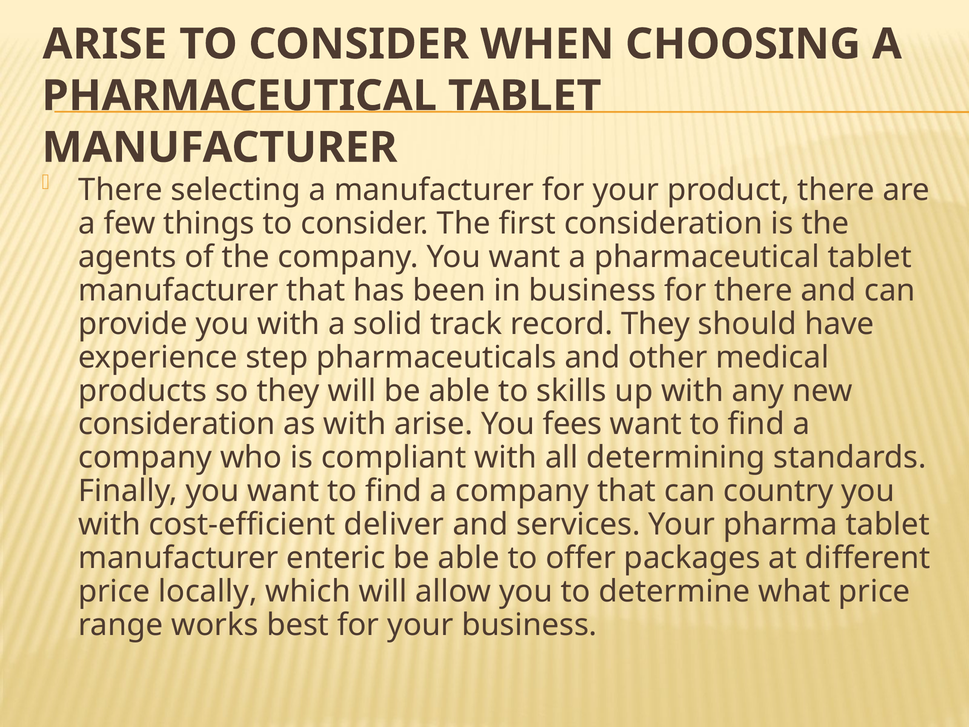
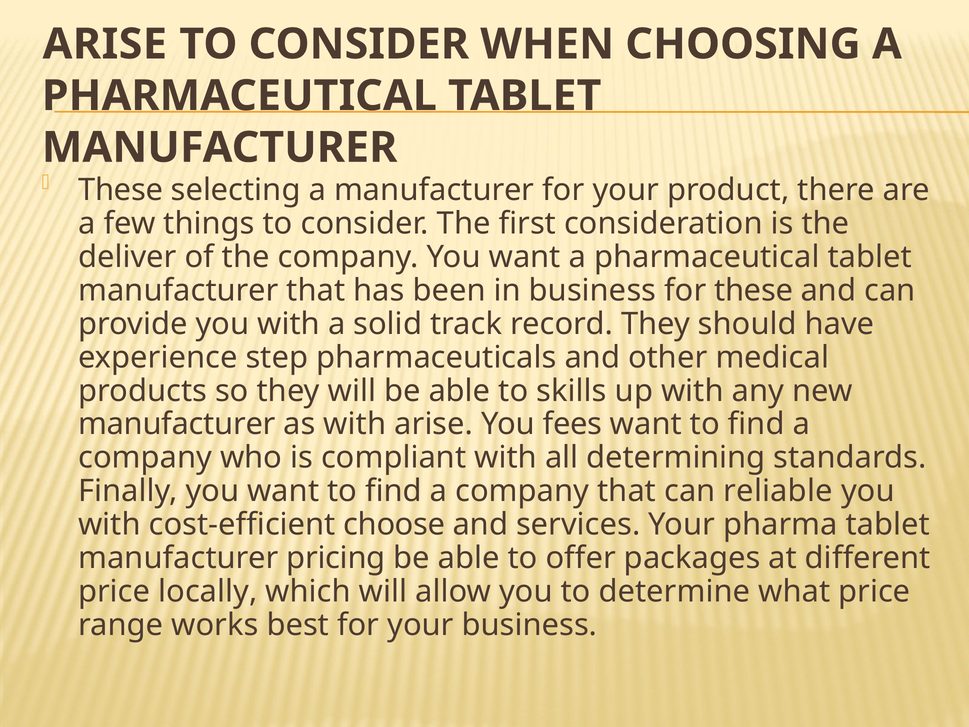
There: There -> These (121, 190)
agents: agents -> deliver (127, 257)
for there: there -> these (754, 290)
consideration: consideration -> manufacturer (177, 424)
country: country -> reliable (778, 491)
deliver: deliver -> choose (394, 524)
enteric: enteric -> pricing (336, 558)
